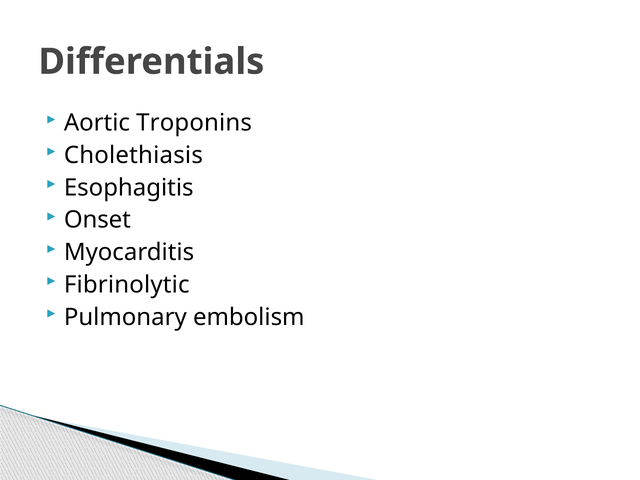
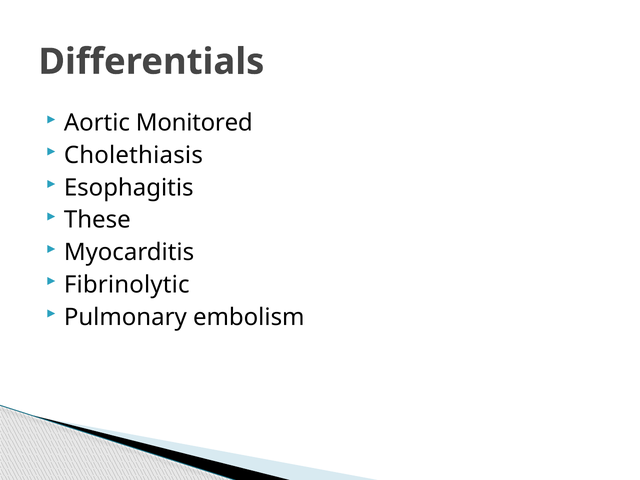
Troponins: Troponins -> Monitored (194, 123)
Onset: Onset -> These (97, 220)
